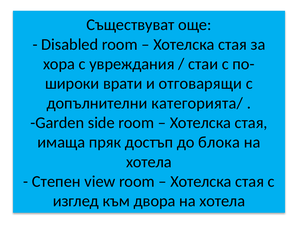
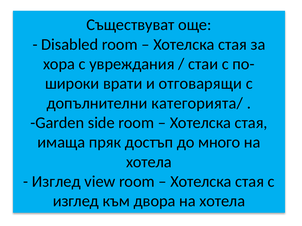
блока: блока -> много (219, 143)
Степен: Степен -> Изглед (56, 182)
